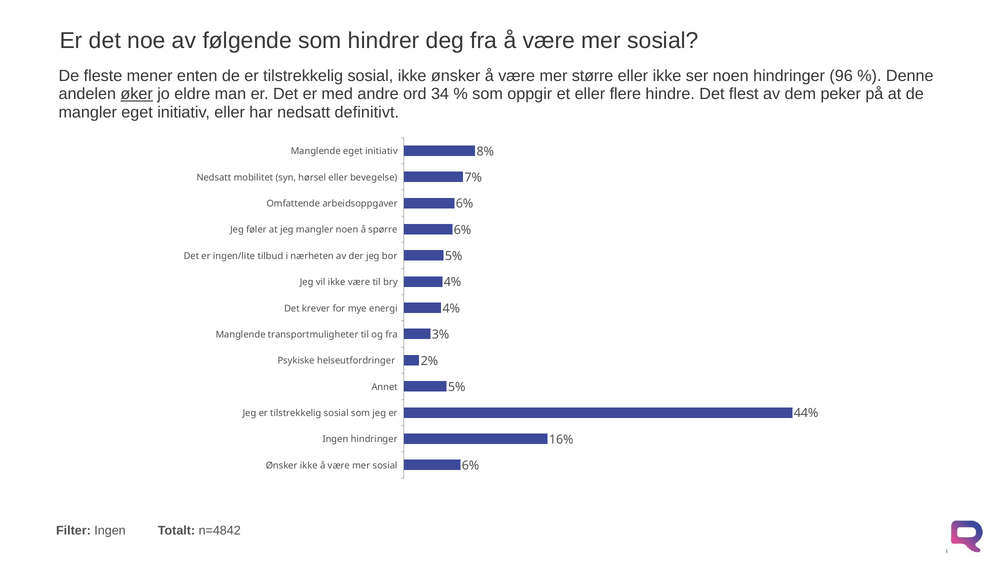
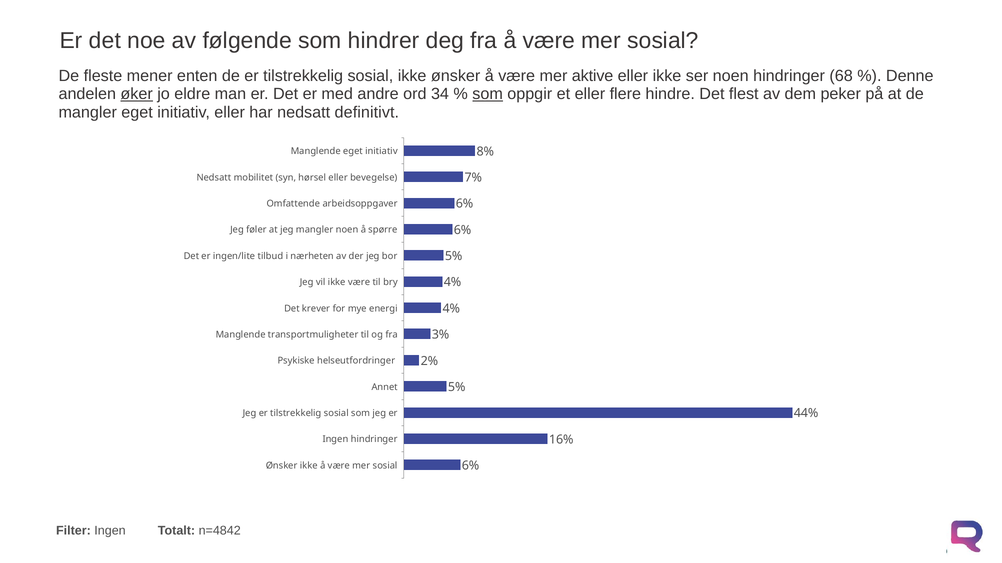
større: større -> aktive (593, 76)
96: 96 -> 68 (841, 76)
som underline: none -> present (488, 94)
